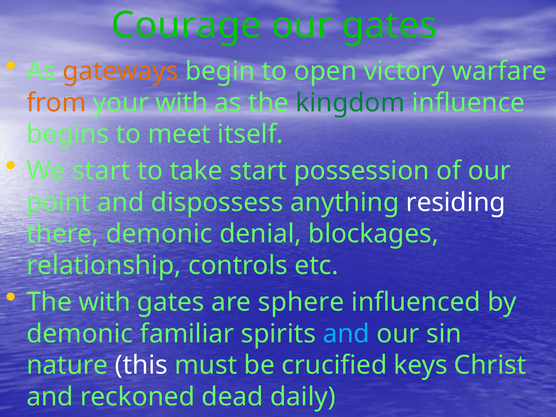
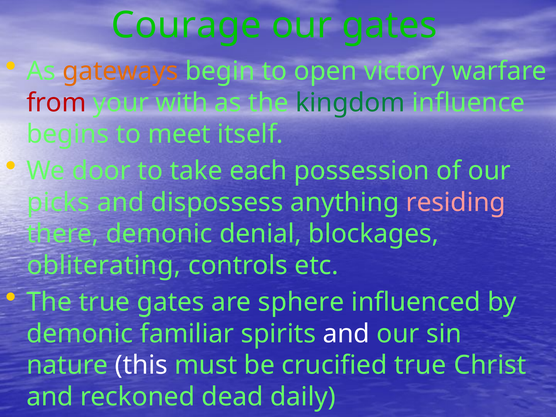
from colour: orange -> red (56, 103)
We start: start -> door (101, 171)
take start: start -> each (258, 171)
point: point -> picks (58, 202)
residing colour: white -> pink (456, 202)
relationship: relationship -> obliterating (104, 265)
The with: with -> true (104, 302)
and colour: light blue -> white (346, 334)
crucified keys: keys -> true (420, 365)
